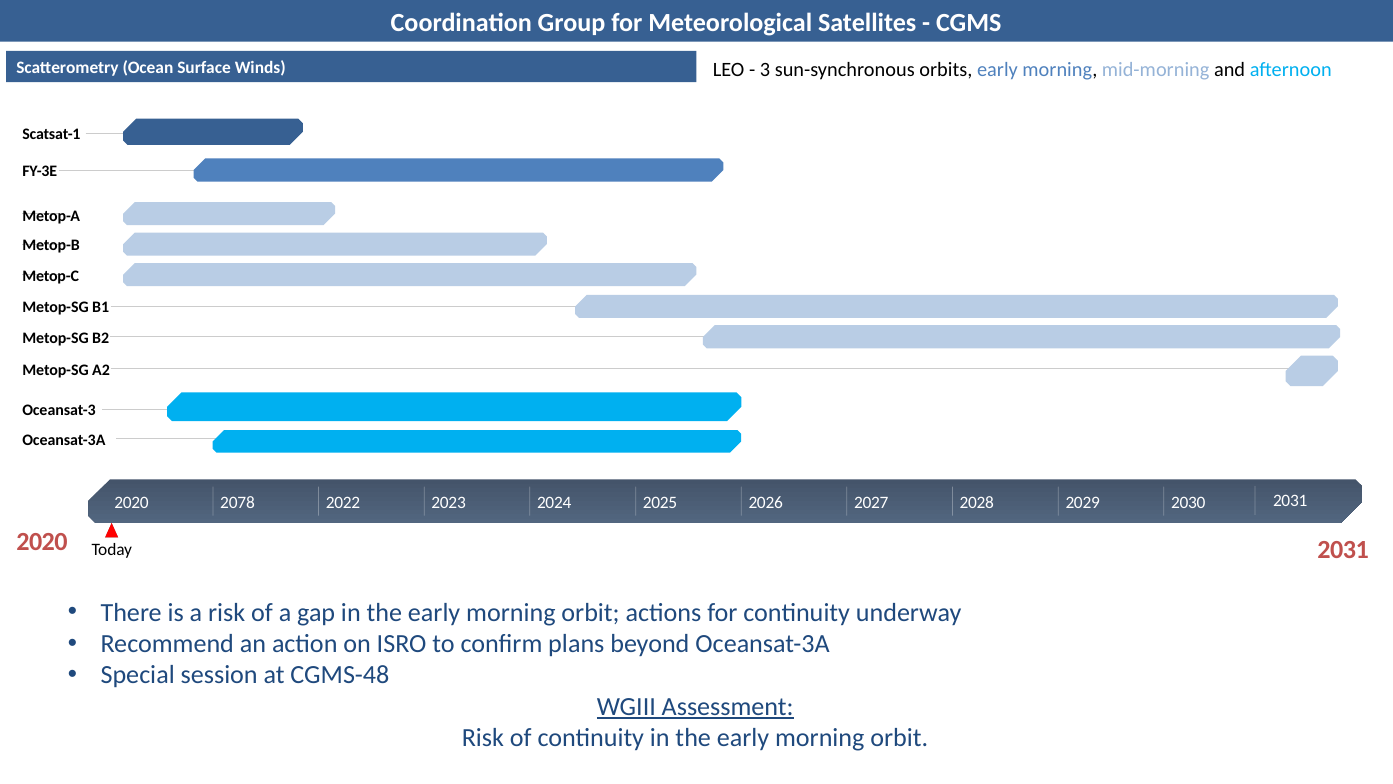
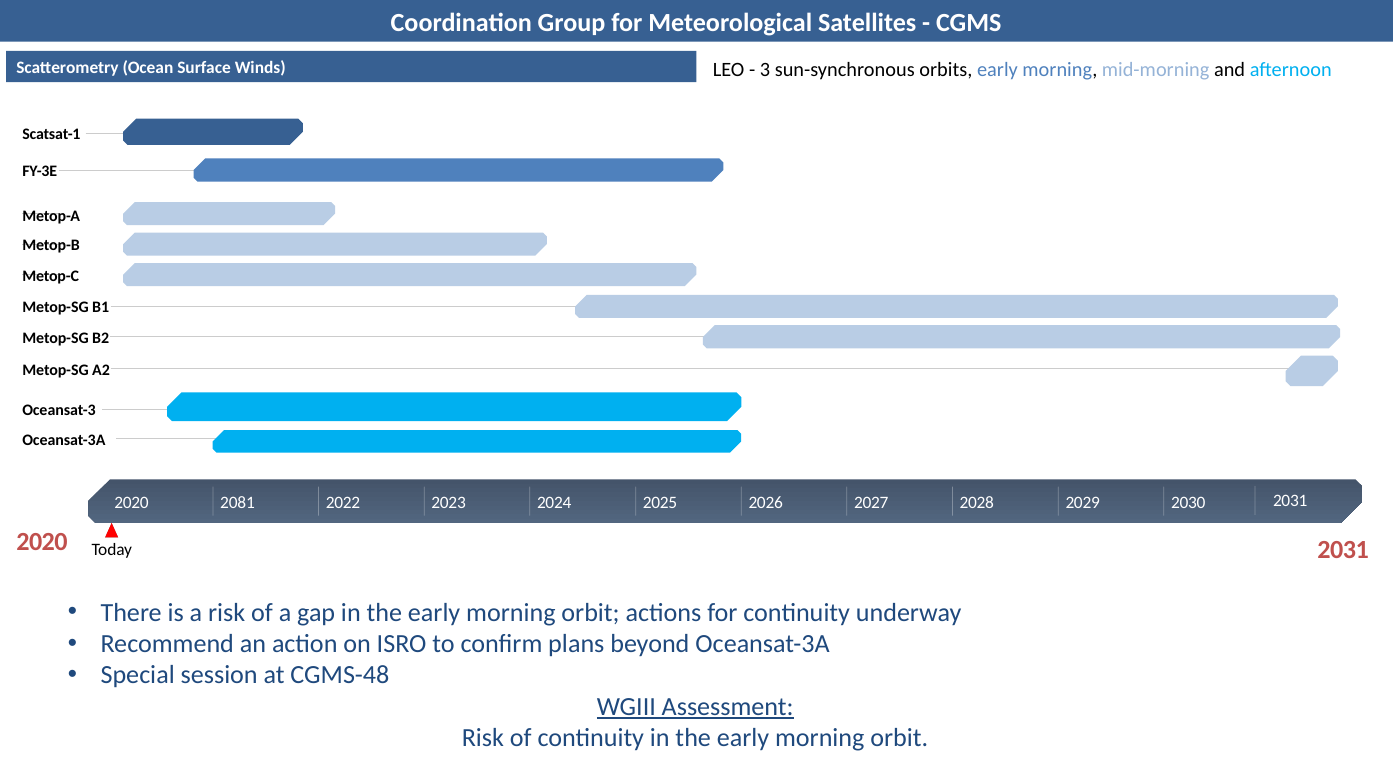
2078: 2078 -> 2081 (238, 502)
